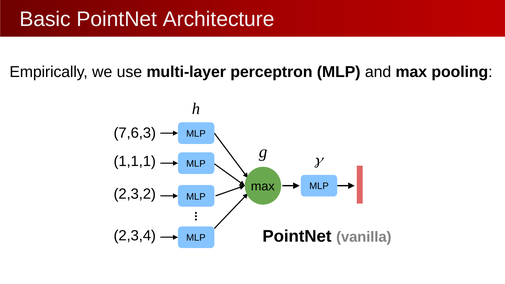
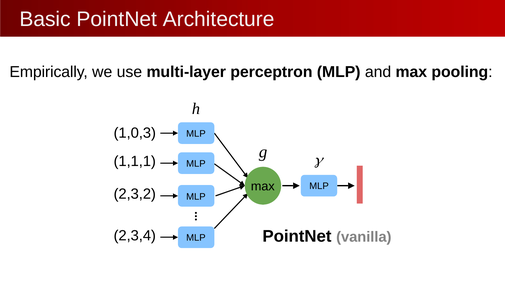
7,6,3: 7,6,3 -> 1,0,3 (135, 133)
